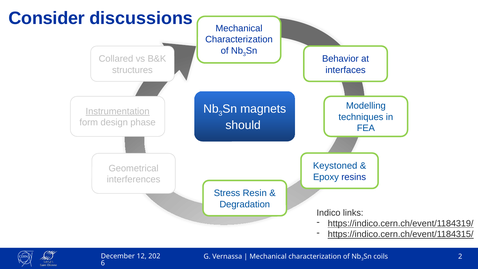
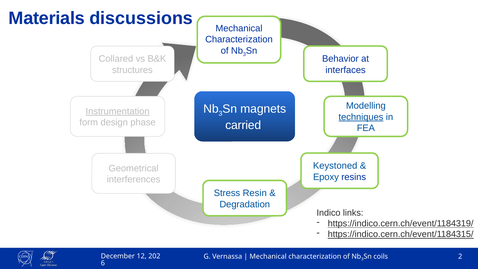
Consider: Consider -> Materials (47, 18)
techniques underline: none -> present (361, 117)
should: should -> carried (243, 125)
